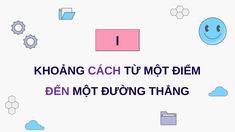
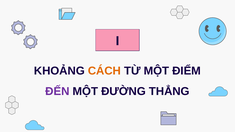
CÁCH colour: purple -> orange (104, 71)
